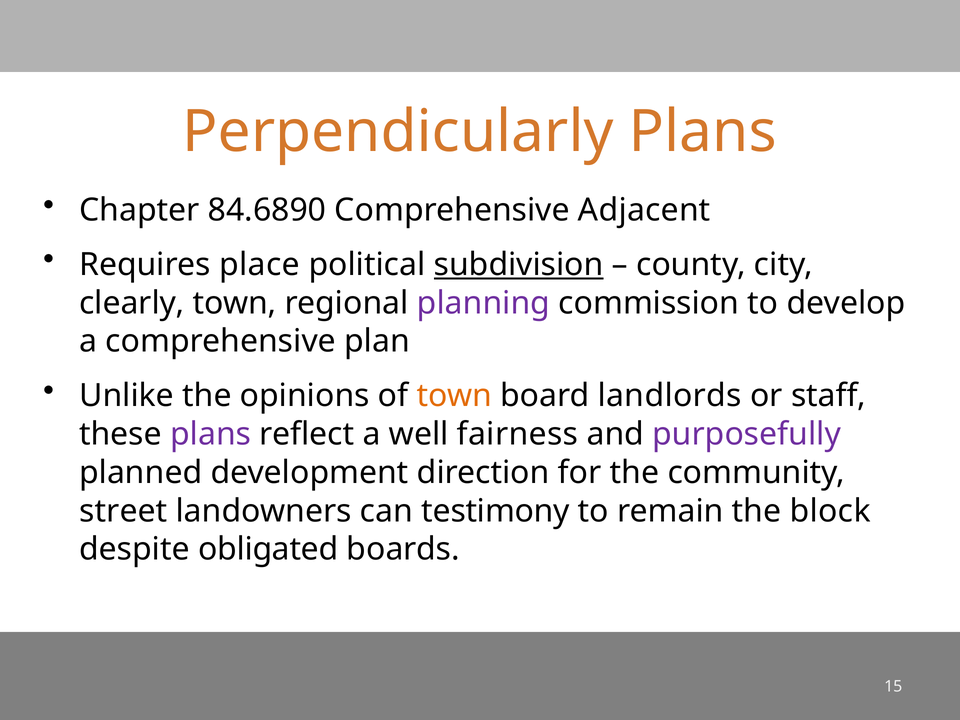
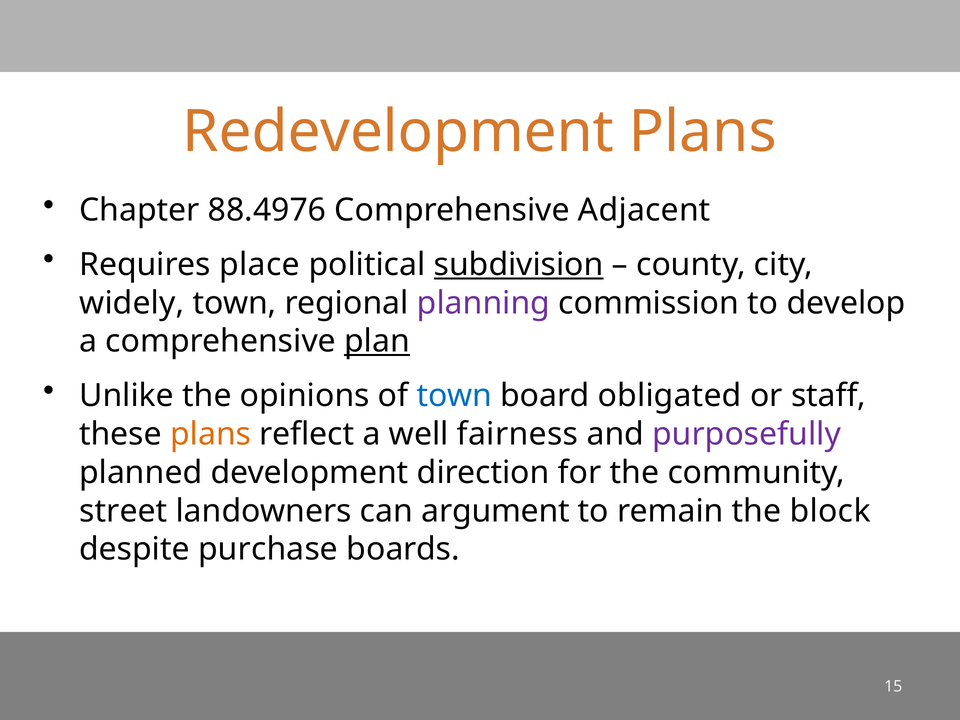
Perpendicularly: Perpendicularly -> Redevelopment (398, 132)
84.6890: 84.6890 -> 88.4976 (267, 210)
clearly: clearly -> widely (132, 303)
plan underline: none -> present (377, 341)
town colour: orange -> blue (454, 396)
landlords: landlords -> obligated (670, 396)
plans colour: purple -> orange (211, 434)
testimony: testimony -> argument (496, 511)
obligated: obligated -> purchase (268, 549)
